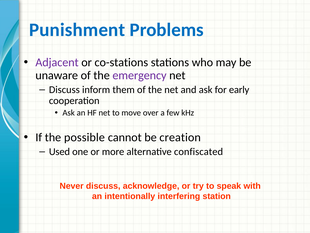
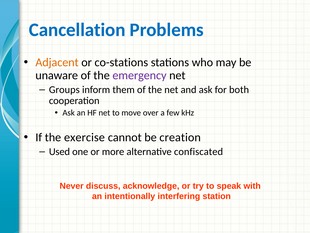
Punishment: Punishment -> Cancellation (77, 30)
Adjacent colour: purple -> orange (57, 62)
Discuss: Discuss -> Groups (64, 89)
early: early -> both (239, 89)
possible: possible -> exercise (84, 137)
